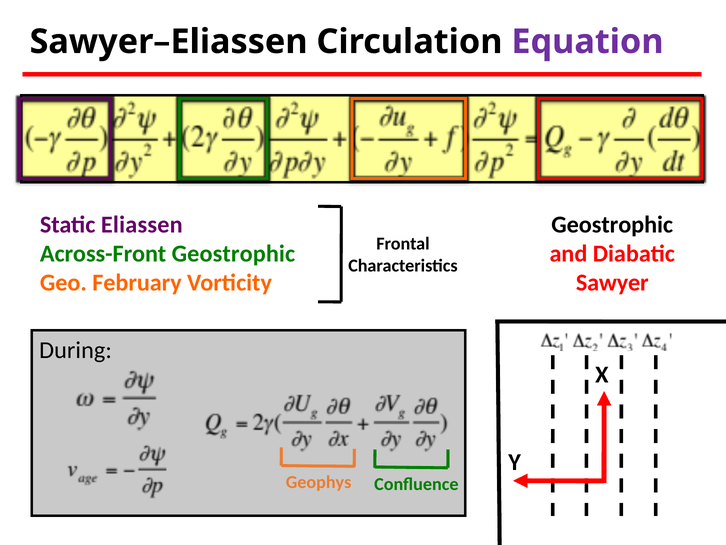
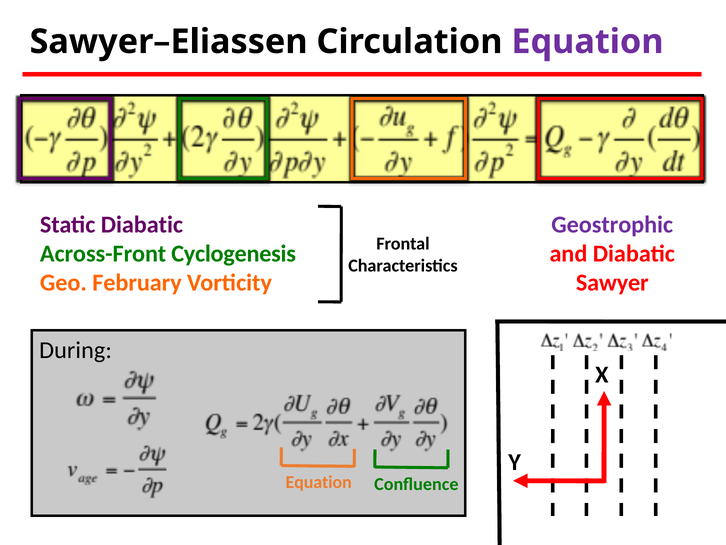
Static Eliassen: Eliassen -> Diabatic (142, 224)
Geostrophic colour: black -> purple (612, 224)
Across-Front Geostrophic: Geostrophic -> Cyclogenesis (234, 253)
Geophys: Geophys -> Equation (319, 482)
